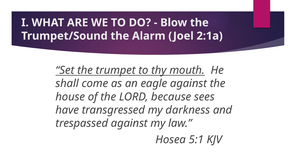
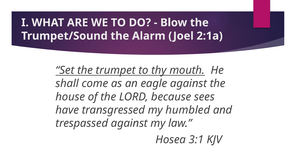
darkness: darkness -> humbled (188, 110)
5:1: 5:1 -> 3:1 (196, 140)
